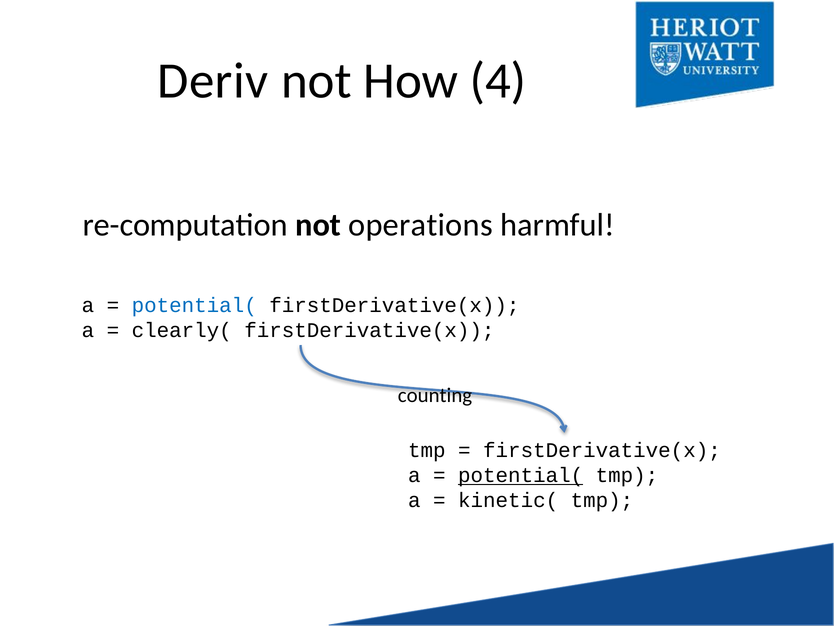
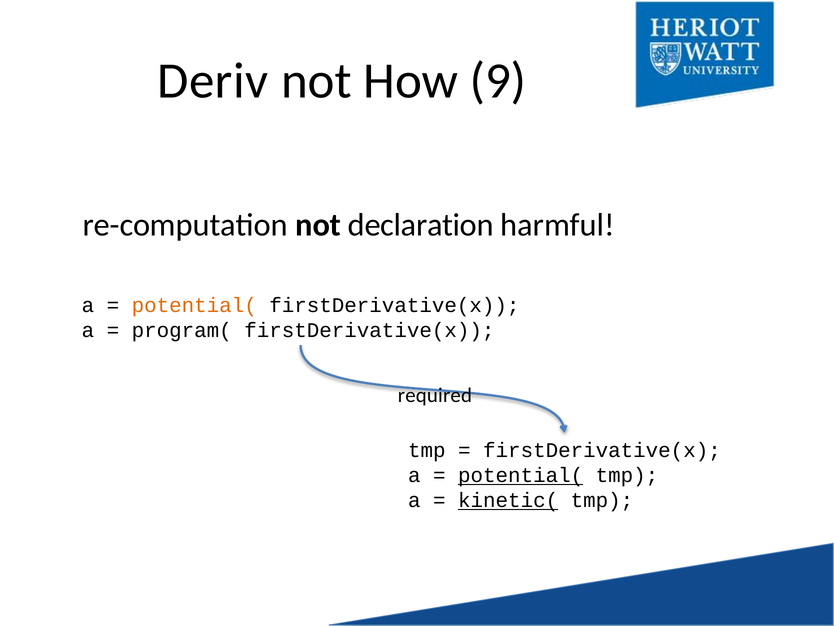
4: 4 -> 9 (498, 81)
operations: operations -> declaration (421, 225)
potential( colour: blue -> orange (194, 305)
clearly(: clearly( -> program( (182, 330)
counting: counting -> required (435, 395)
kinetic( underline: none -> present (508, 500)
